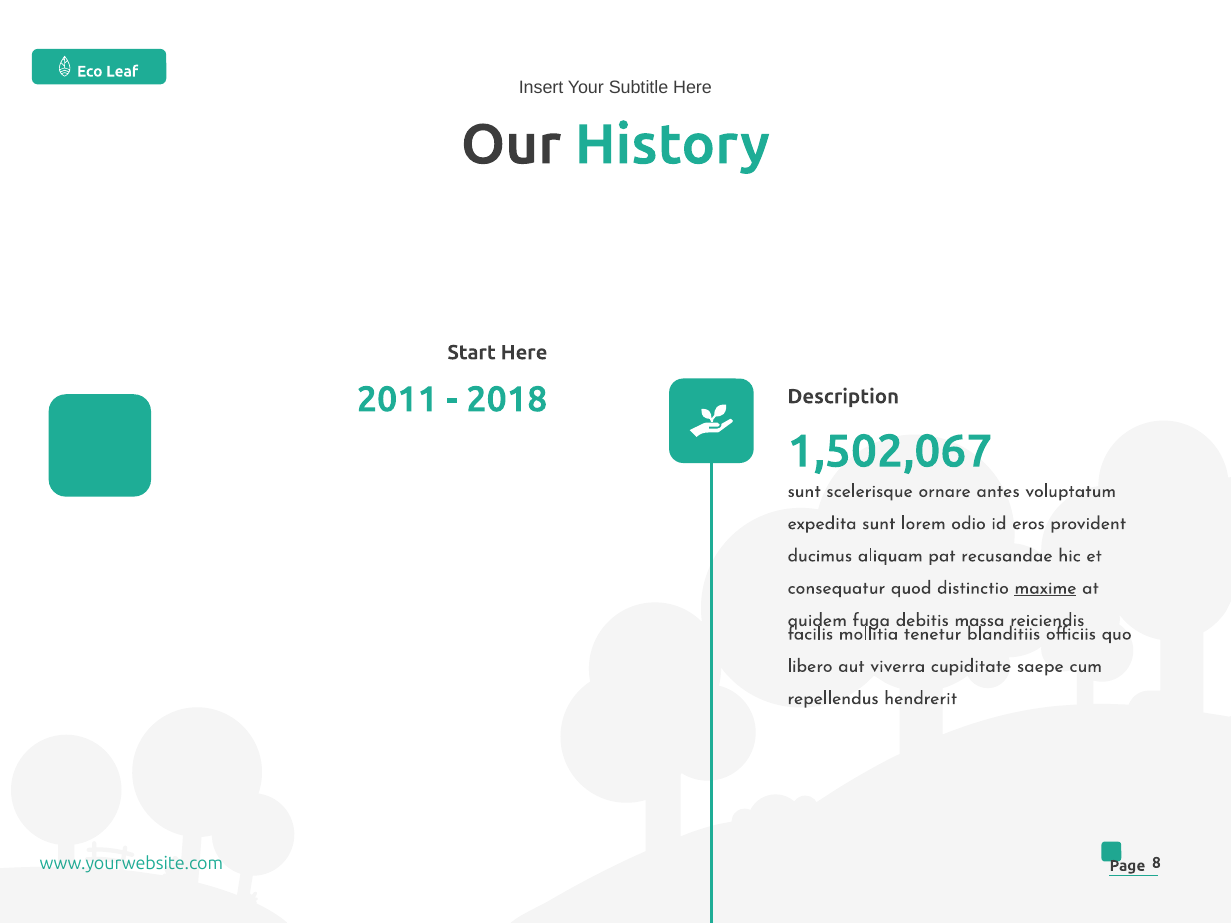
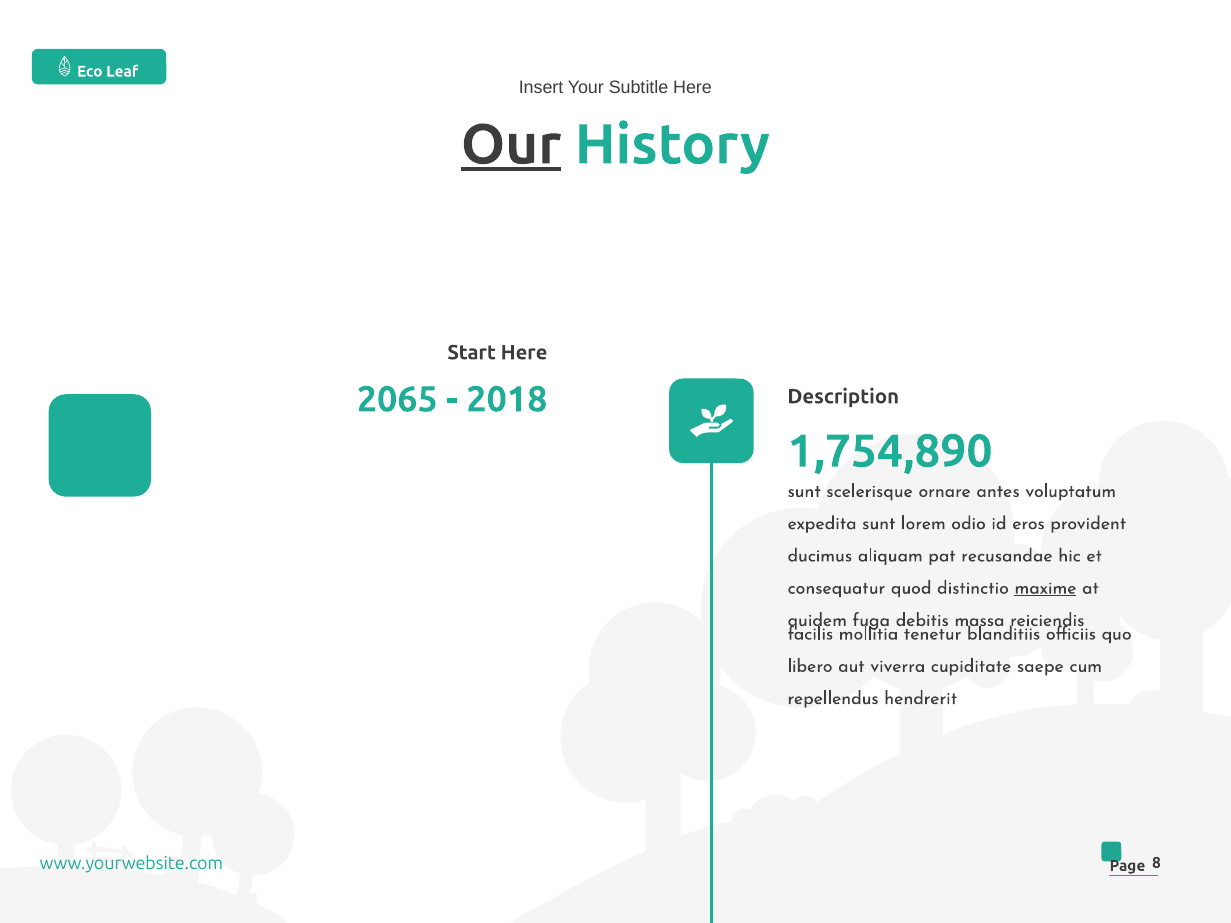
Our underline: none -> present (511, 145)
2011: 2011 -> 2065 (397, 400)
1,502,067: 1,502,067 -> 1,754,890 (890, 451)
